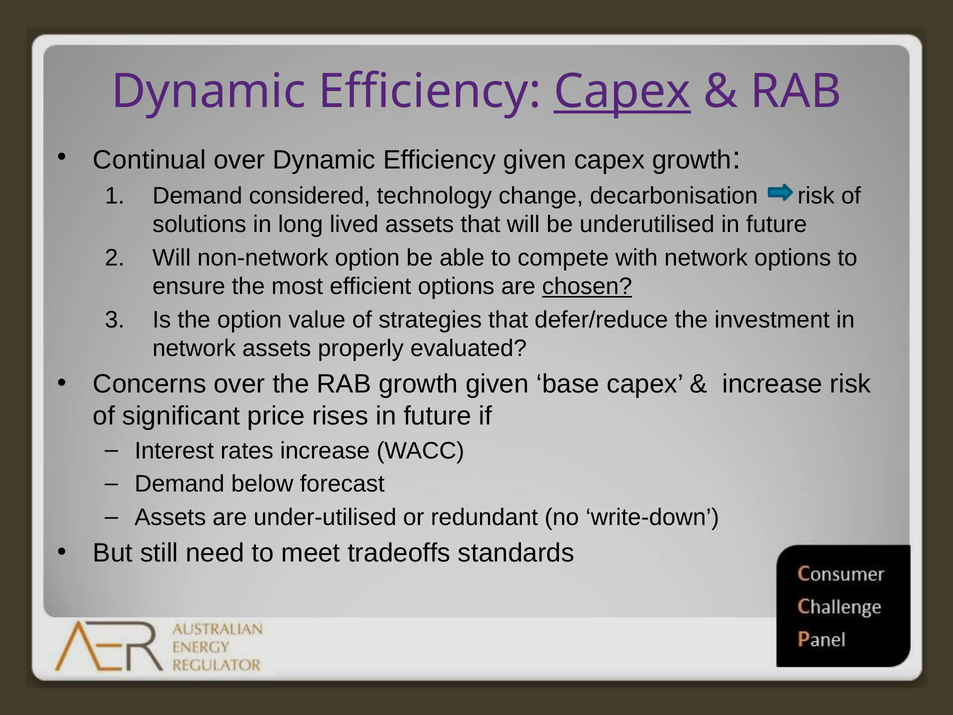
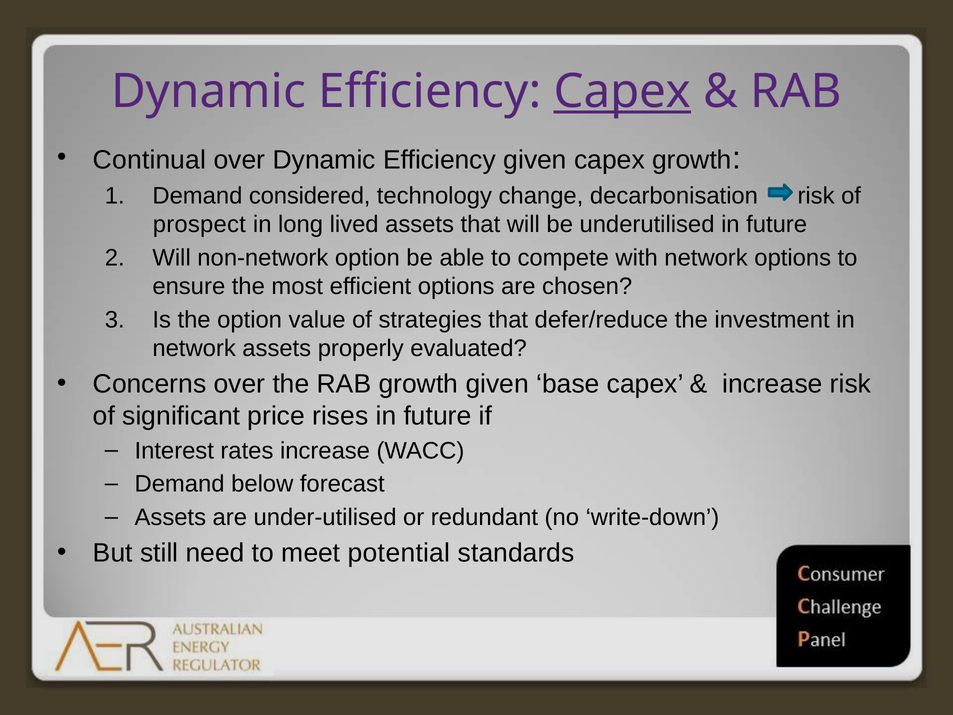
solutions: solutions -> prospect (199, 224)
chosen underline: present -> none (587, 286)
tradeoffs: tradeoffs -> potential (399, 553)
